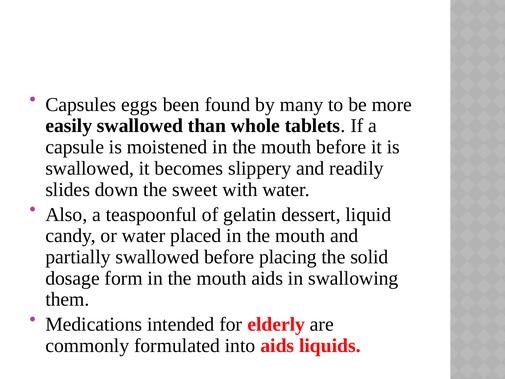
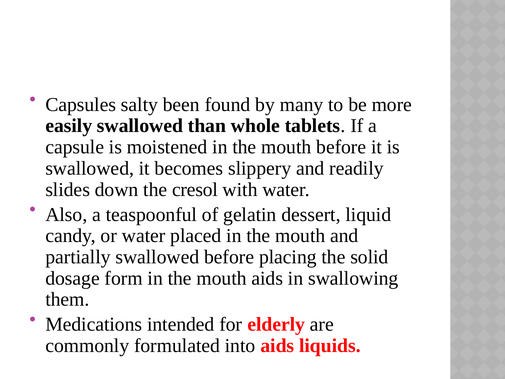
eggs: eggs -> salty (139, 105)
sweet: sweet -> cresol (195, 189)
